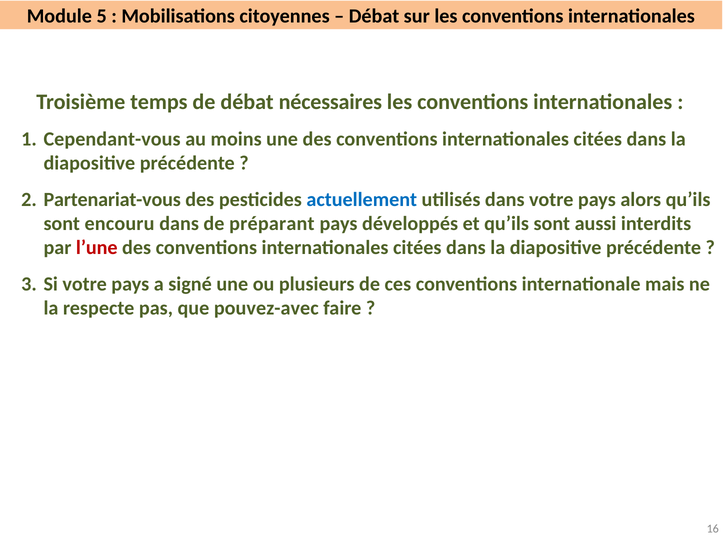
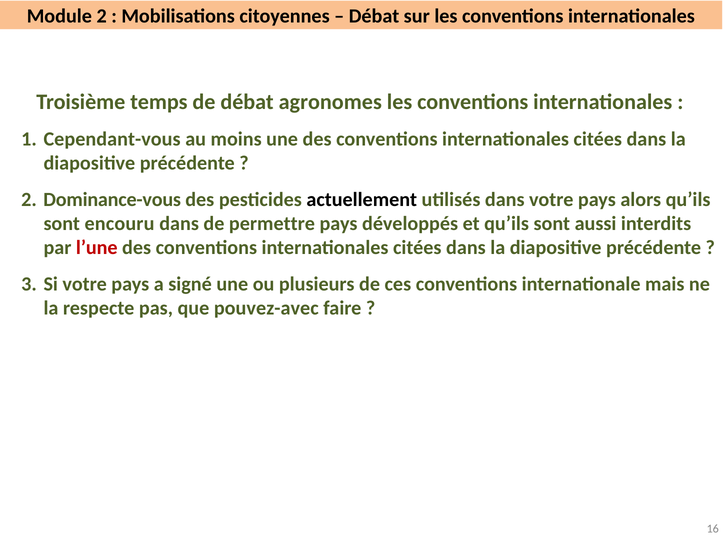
Module 5: 5 -> 2 (102, 16)
nécessaires: nécessaires -> agronomes (330, 102)
Partenariat-vous: Partenariat-vous -> Dominance-vous (112, 200)
actuellement colour: blue -> black (362, 200)
préparant: préparant -> permettre (272, 224)
